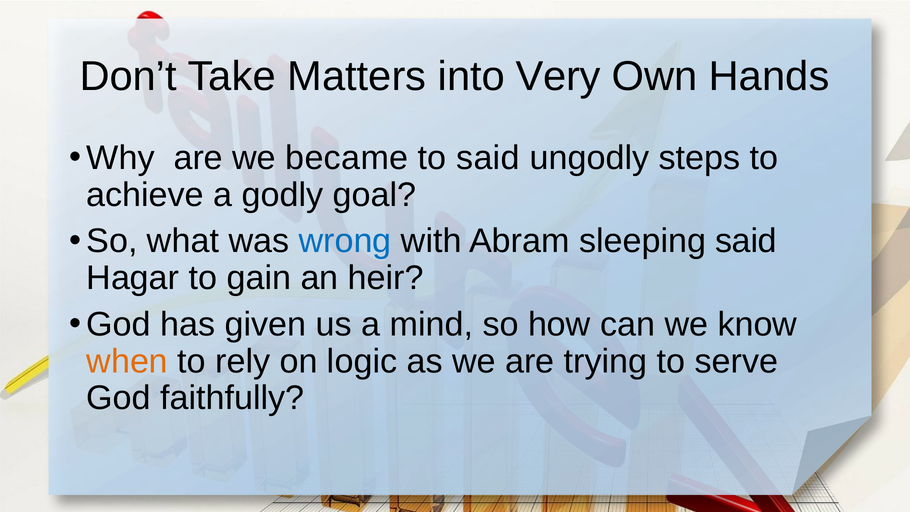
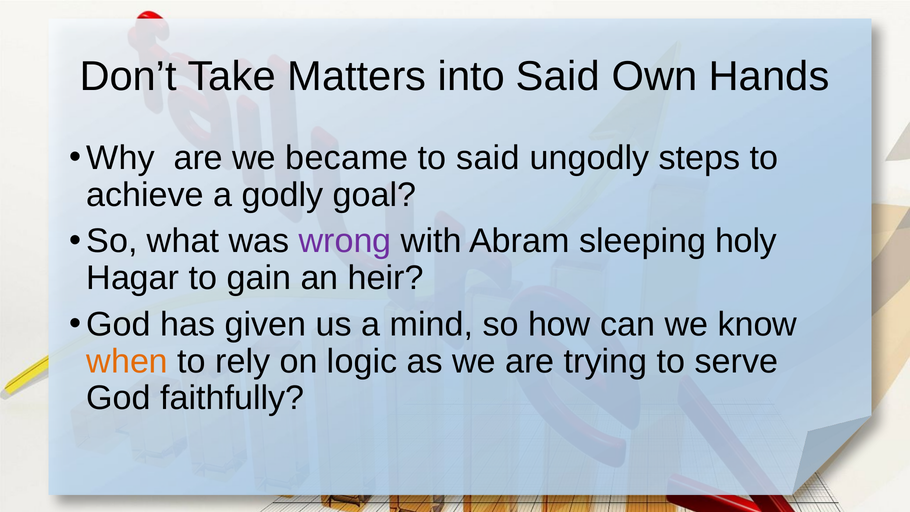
into Very: Very -> Said (558, 76)
wrong colour: blue -> purple (345, 241)
sleeping said: said -> holy (746, 241)
